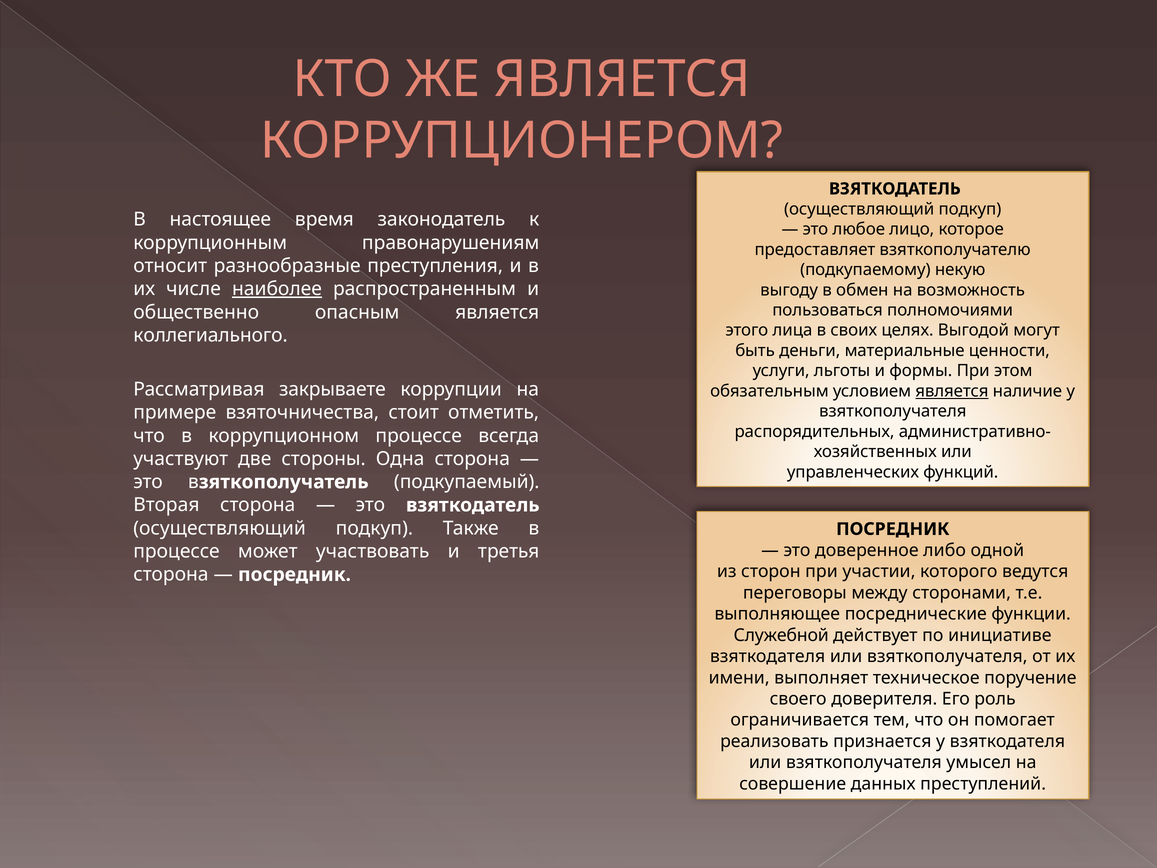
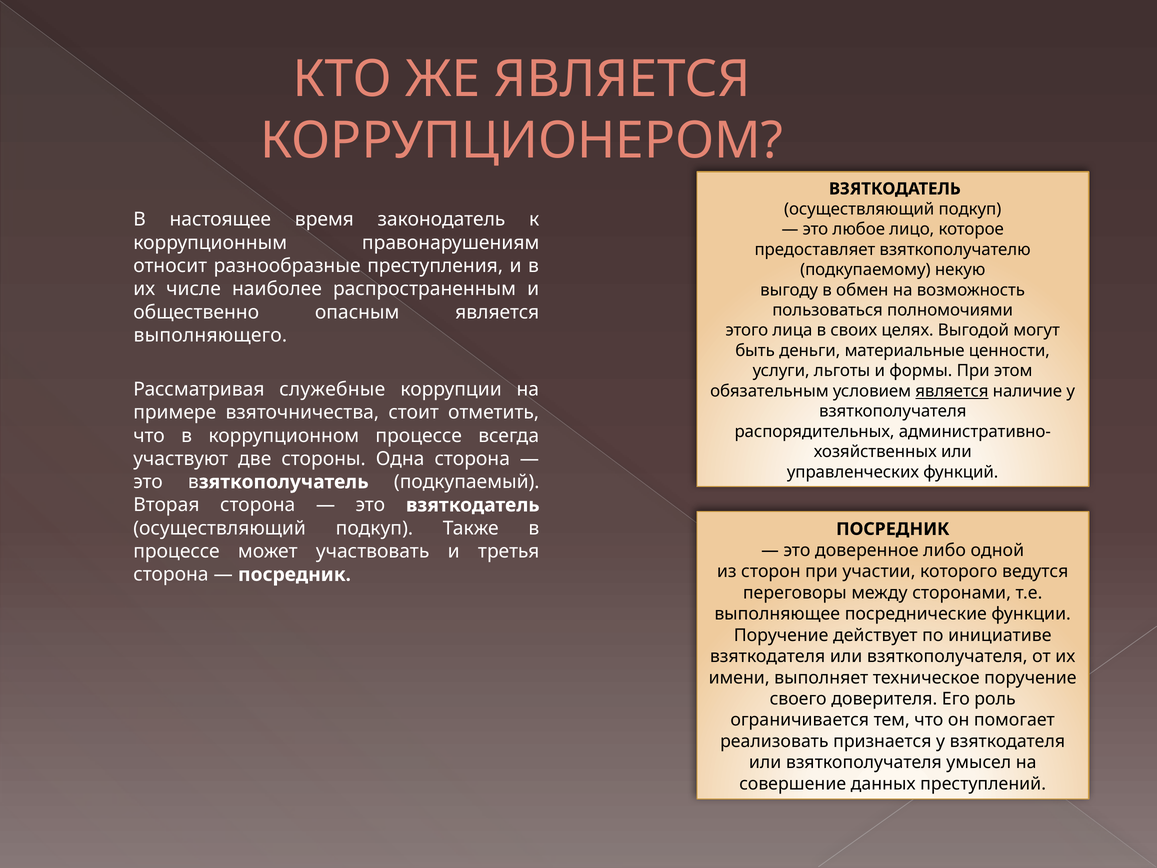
наиболее underline: present -> none (277, 289)
коллегиального: коллегиального -> выполняющего (210, 335)
закрываете: закрываете -> служебные (332, 389)
Служебной: Служебной -> Поручение (781, 635)
